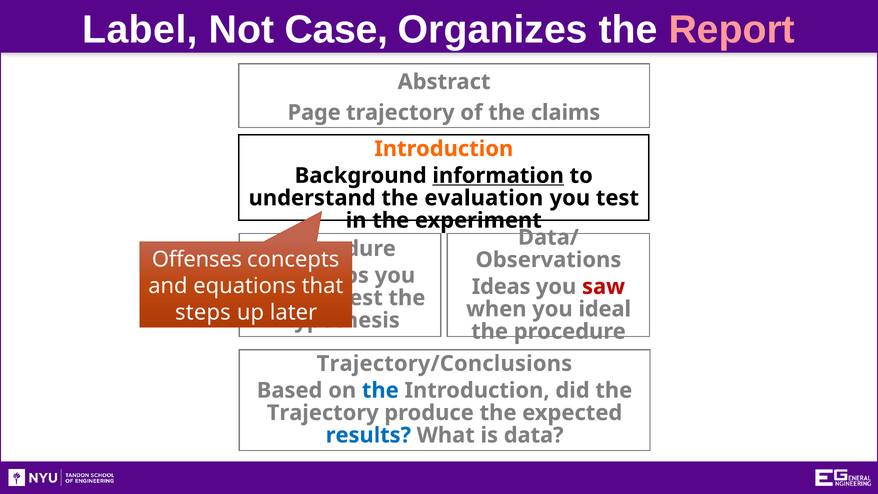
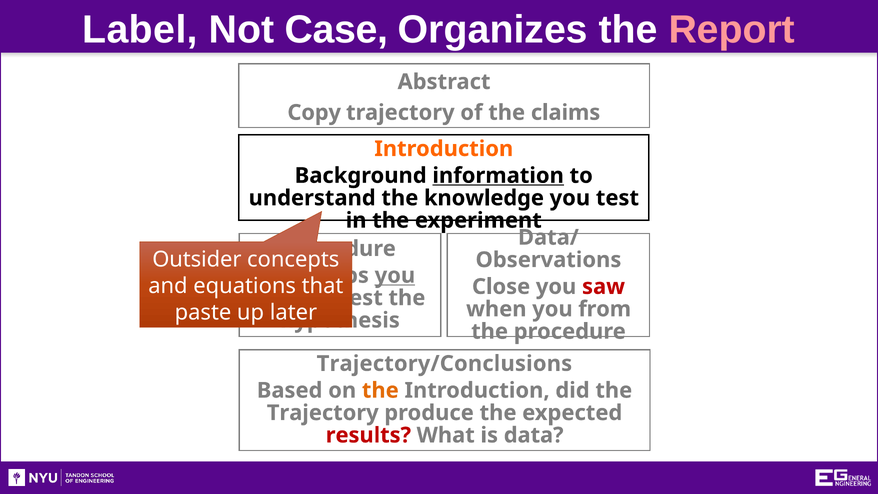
Page: Page -> Copy (314, 113)
evaluation: evaluation -> knowledge (484, 198)
Offenses: Offenses -> Outsider (197, 260)
you underline: none -> present (395, 275)
Ideas: Ideas -> Close (501, 287)
ideal: ideal -> from (605, 309)
steps: steps -> paste (203, 312)
the colour: blue -> orange (380, 390)
results colour: blue -> red (368, 435)
